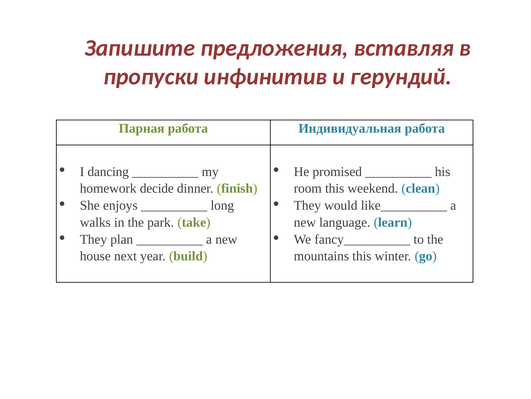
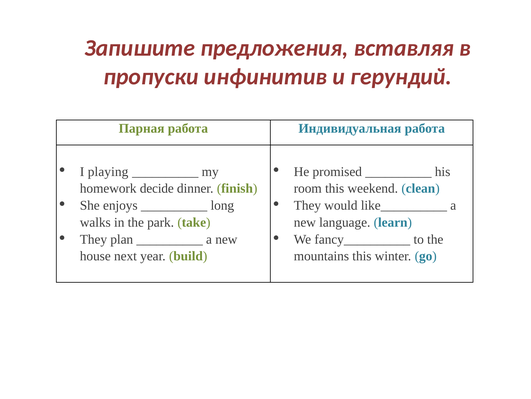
dancing: dancing -> playing (108, 171)
